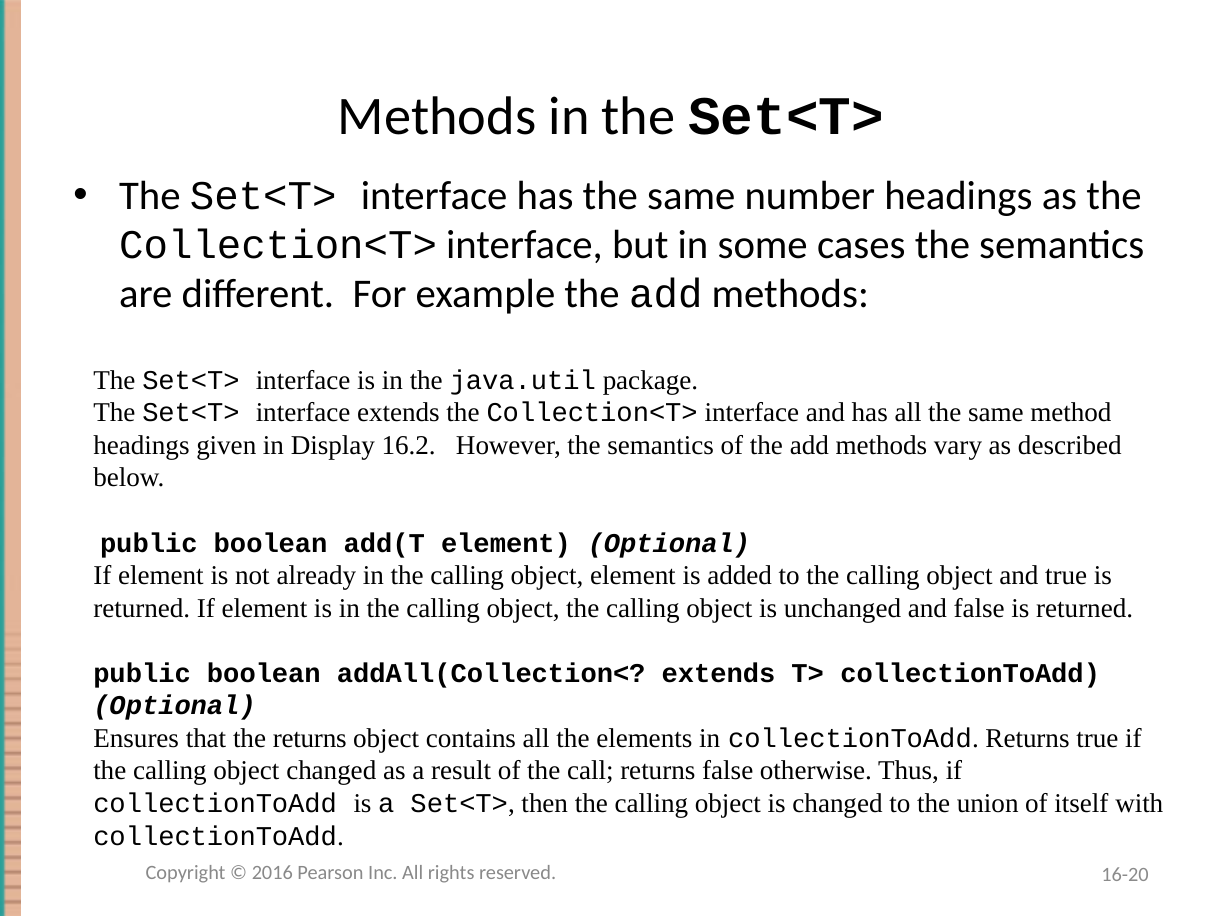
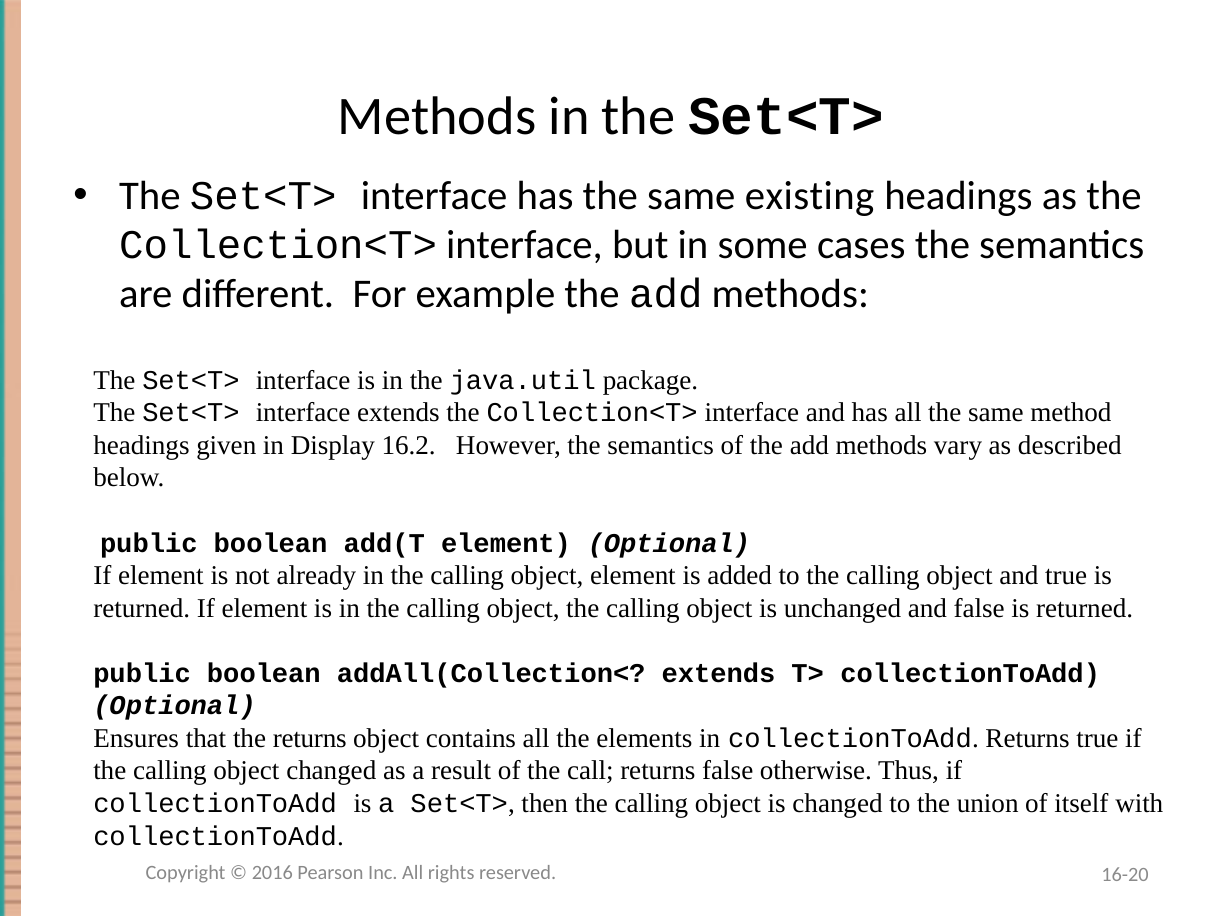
number: number -> existing (810, 196)
